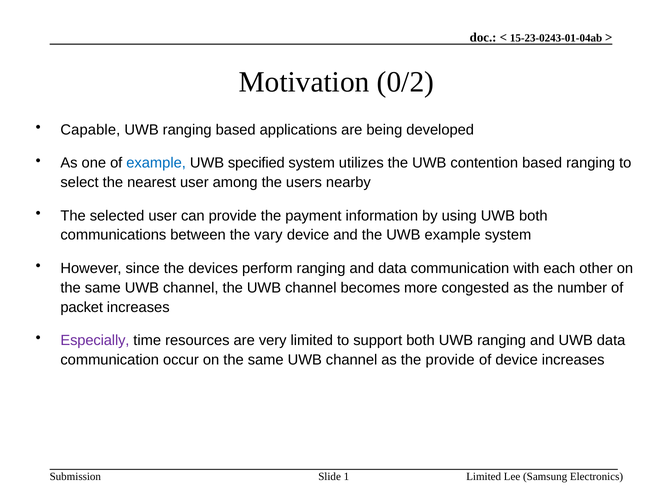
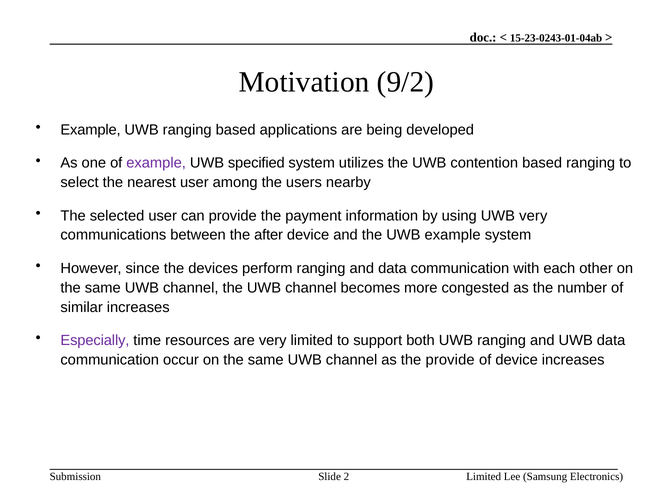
0/2: 0/2 -> 9/2 (405, 82)
Capable: Capable -> Example (91, 130)
example colour: blue -> purple (156, 163)
UWB both: both -> very (533, 216)
vary: vary -> after (269, 235)
packet: packet -> similar (82, 307)
1: 1 -> 2 (346, 476)
